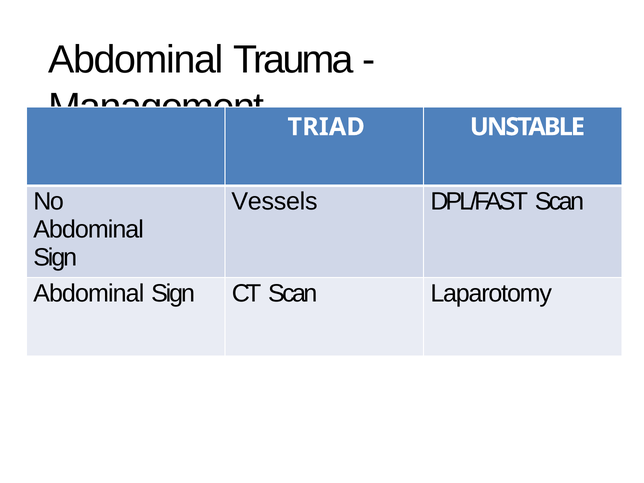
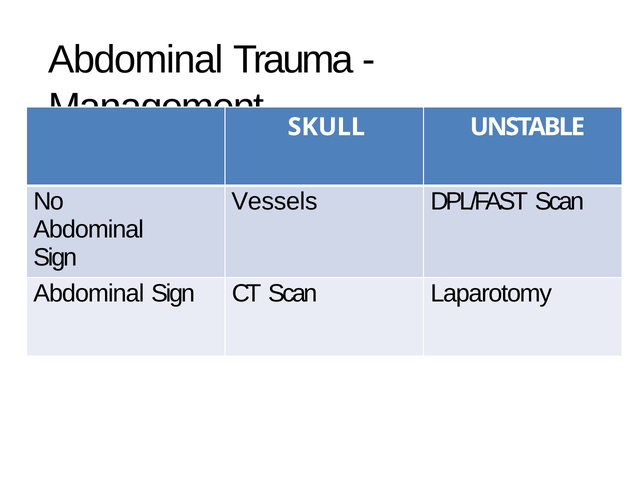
TRIAD: TRIAD -> SKULL (326, 127)
